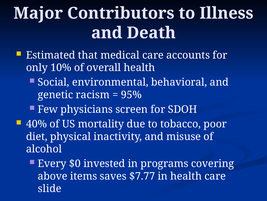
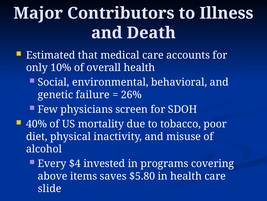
racism: racism -> failure (93, 95)
95%: 95% -> 26% (131, 95)
$0: $0 -> $4 (75, 163)
$7.77: $7.77 -> $5.80 (142, 176)
